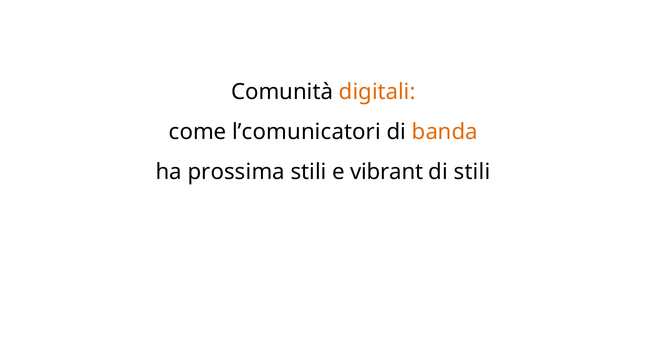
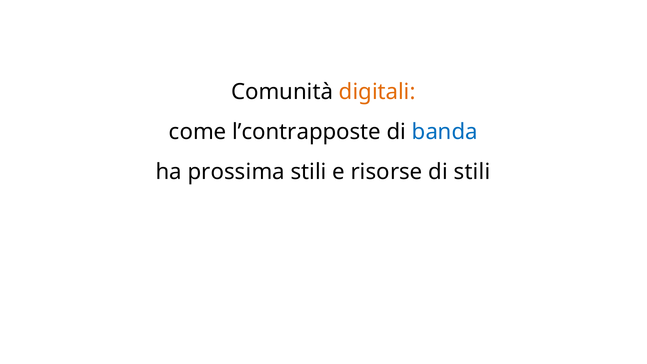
l’comunicatori: l’comunicatori -> l’contrapposte (307, 132)
banda colour: orange -> blue (445, 132)
vibrant: vibrant -> risorse (387, 172)
